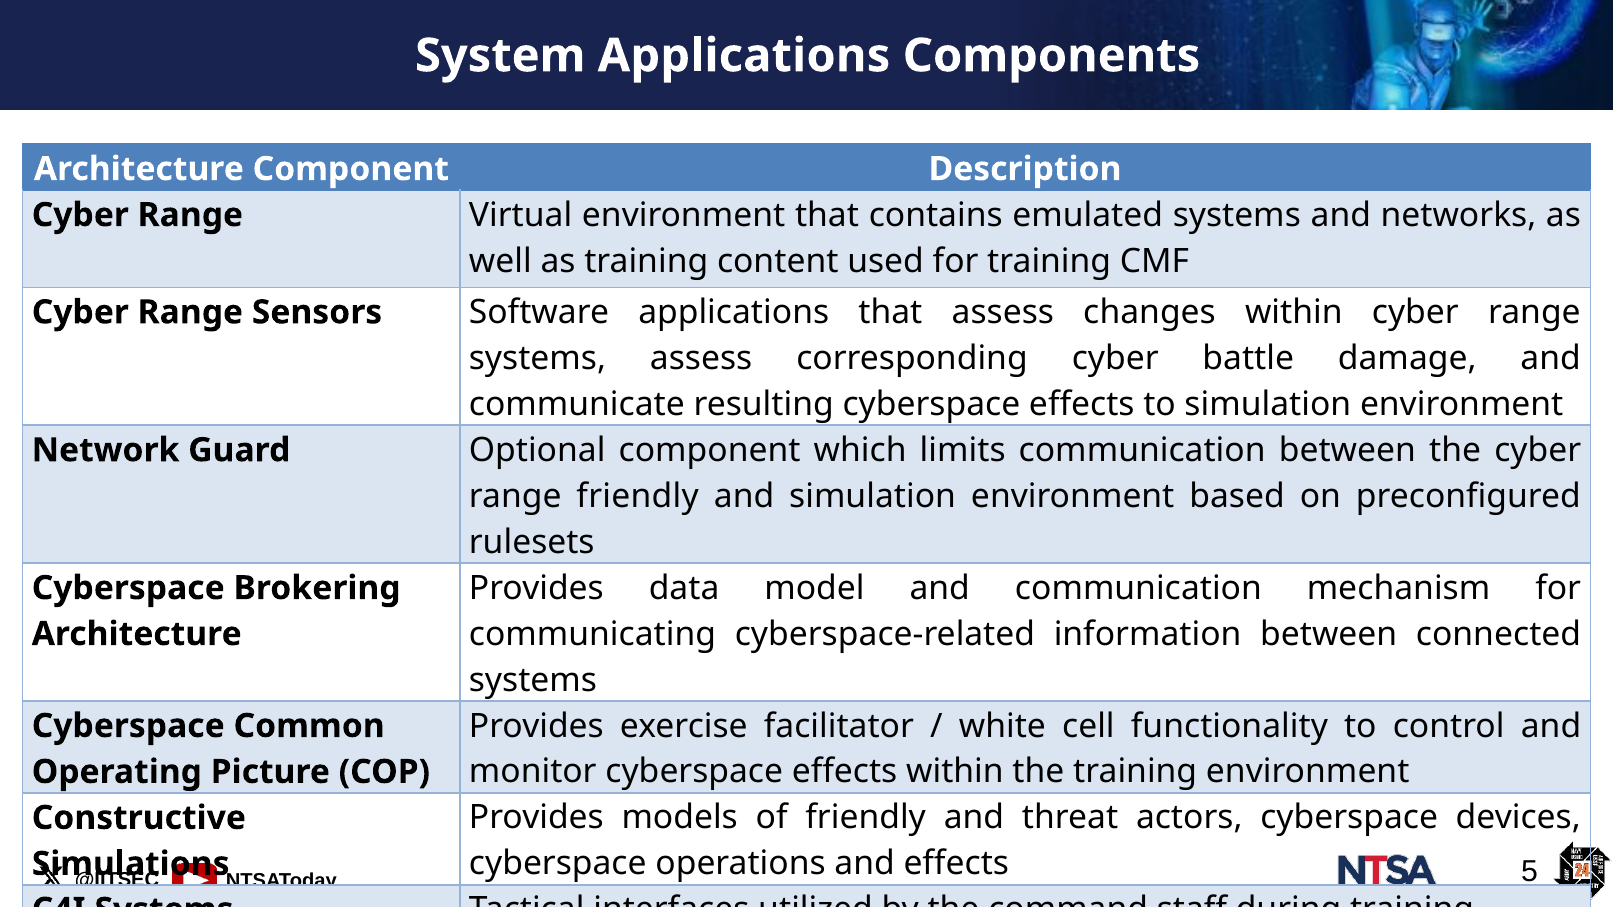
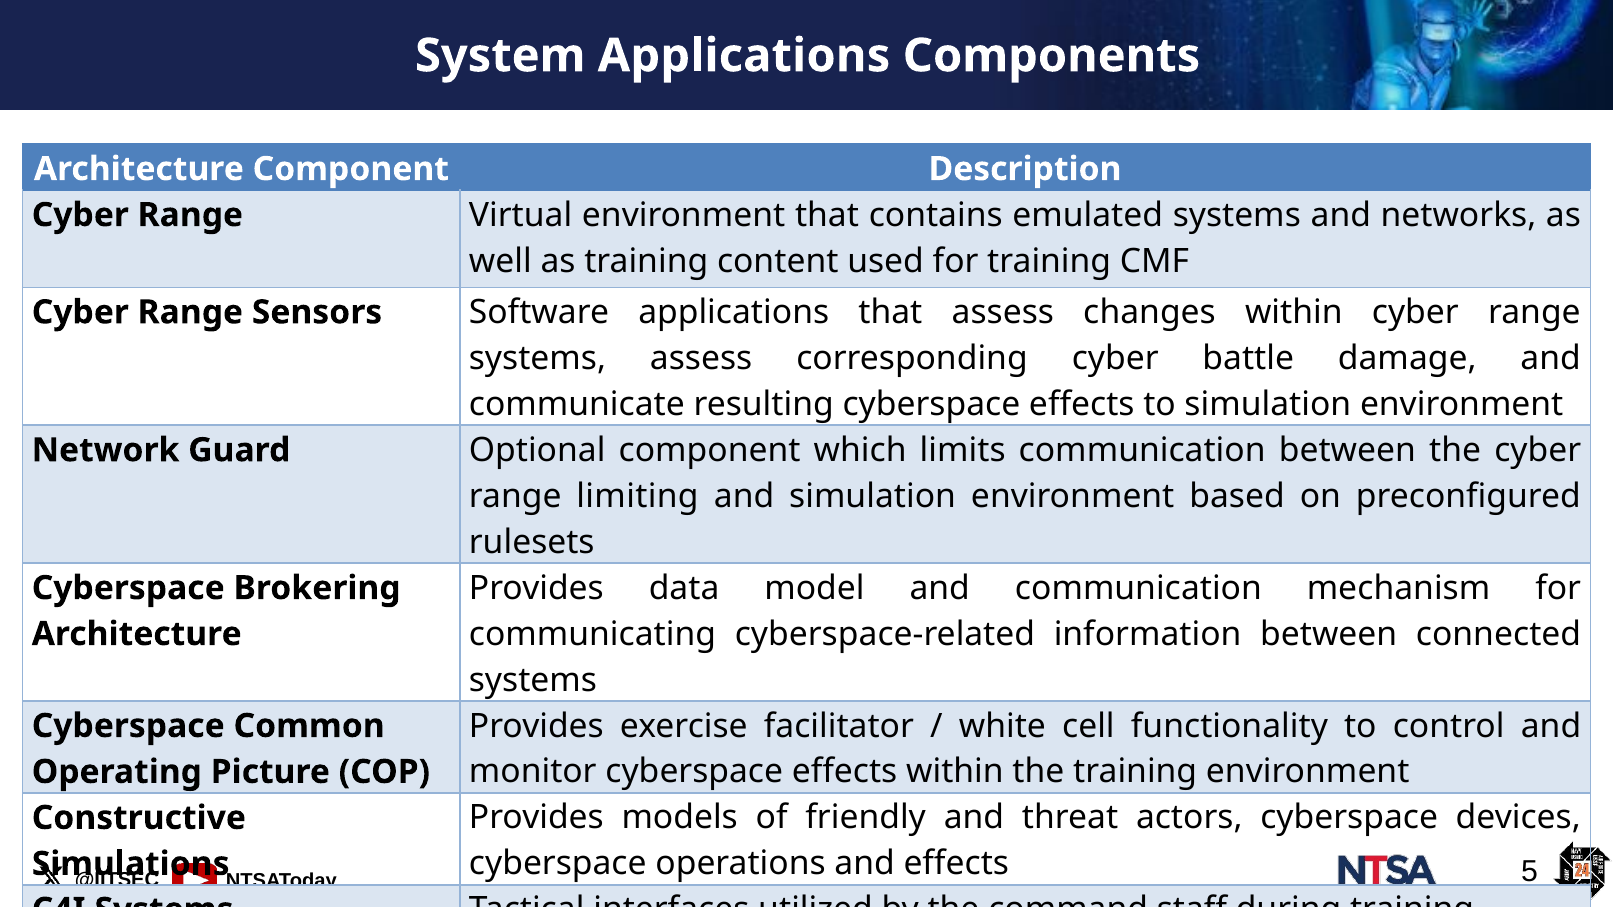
range friendly: friendly -> limiting (638, 496)
